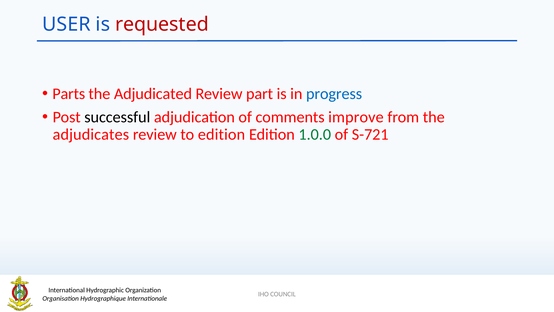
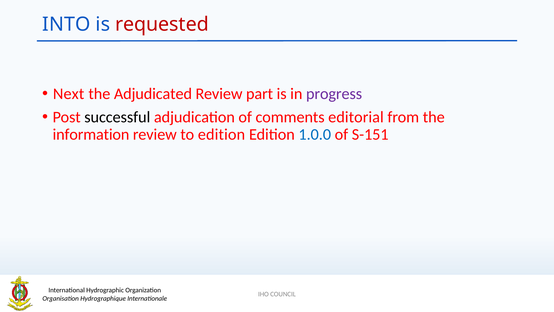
USER: USER -> INTO (66, 24)
Parts: Parts -> Next (69, 94)
progress colour: blue -> purple (334, 94)
improve: improve -> editorial (356, 117)
adjudicates: adjudicates -> information (91, 134)
1.0.0 colour: green -> blue (315, 134)
S-721: S-721 -> S-151 (370, 134)
